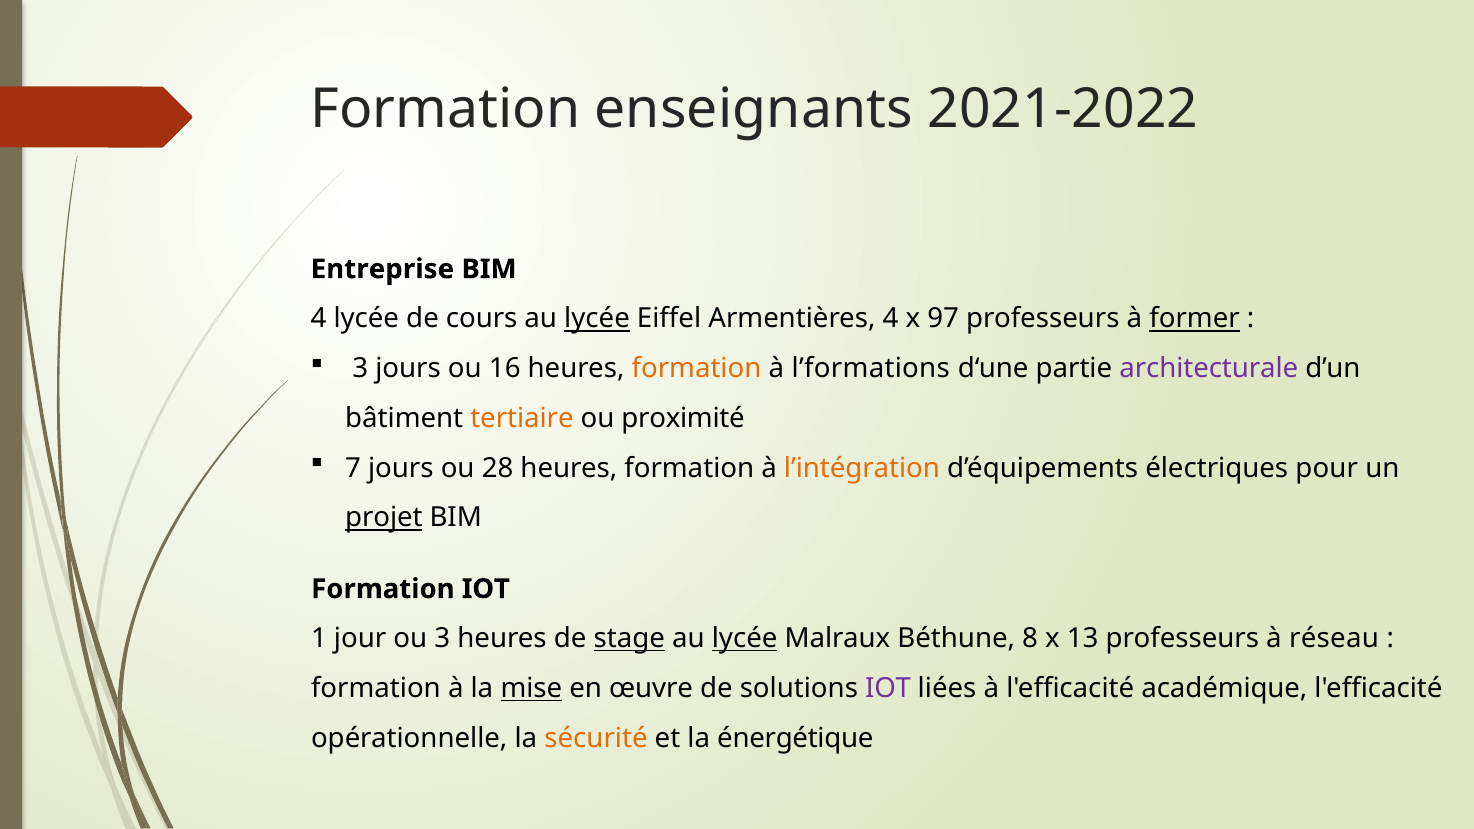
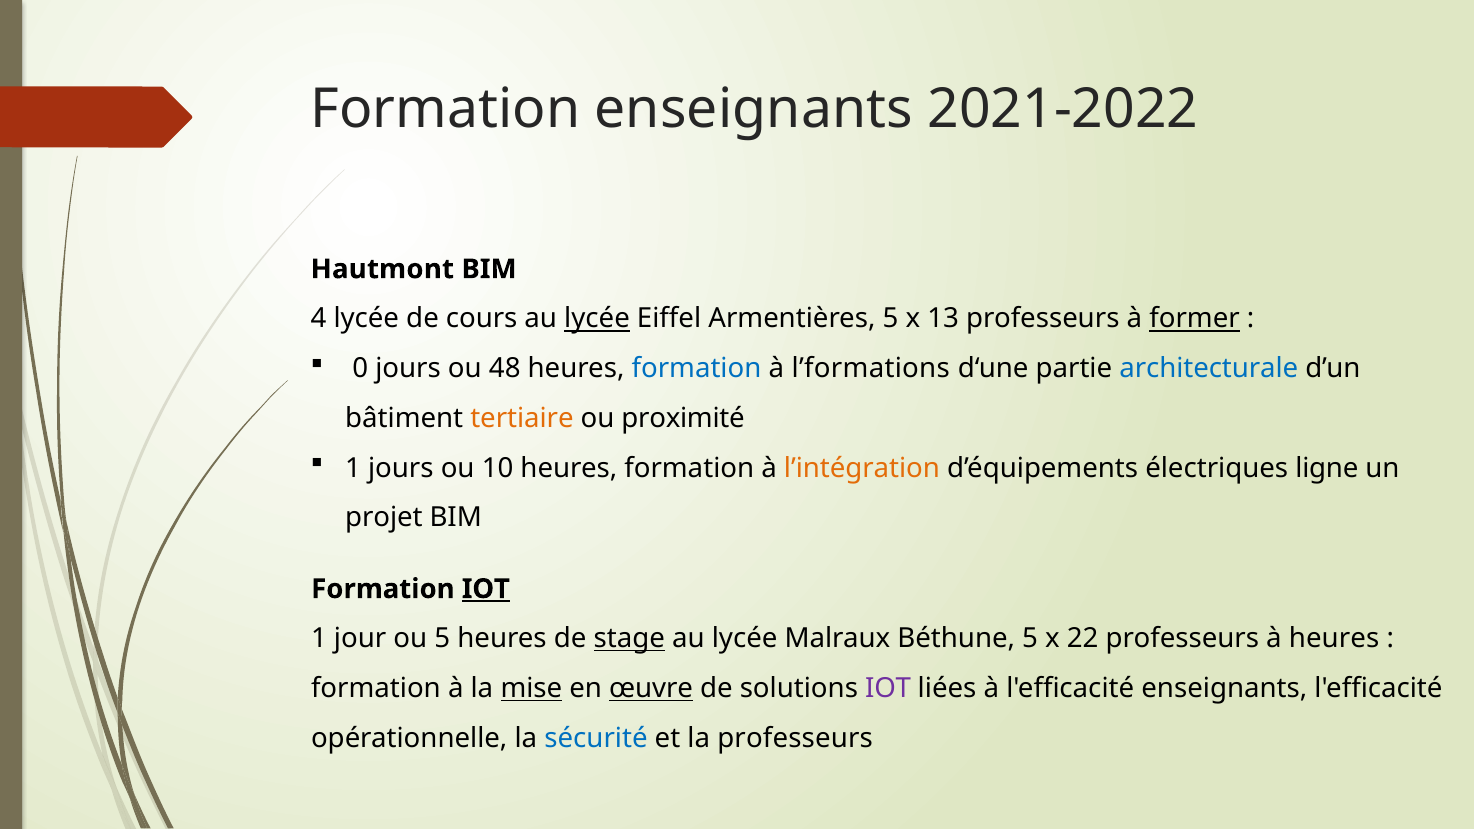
Entreprise: Entreprise -> Hautmont (382, 269)
Armentières 4: 4 -> 5 (891, 319)
97: 97 -> 13 (943, 319)
3: 3 -> 0 (360, 369)
16: 16 -> 48 (505, 369)
formation colour: orange -> blue (696, 369)
architecturale colour: purple -> blue (1209, 369)
7: 7 -> 1 (353, 468)
28: 28 -> 10 (498, 468)
pour: pour -> ligne (1327, 468)
projet underline: present -> none (384, 518)
IOT underline: none -> present (486, 589)
ou 3: 3 -> 5 (442, 639)
lycée underline: present -> none (745, 639)
Béthune 8: 8 -> 5 (1030, 639)
13: 13 -> 22 (1083, 639)
à réseau: réseau -> heures (1334, 639)
œuvre underline: none -> present (651, 689)
l'efficacité académique: académique -> enseignants (1224, 689)
sécurité colour: orange -> blue (596, 738)
la énergétique: énergétique -> professeurs (795, 738)
